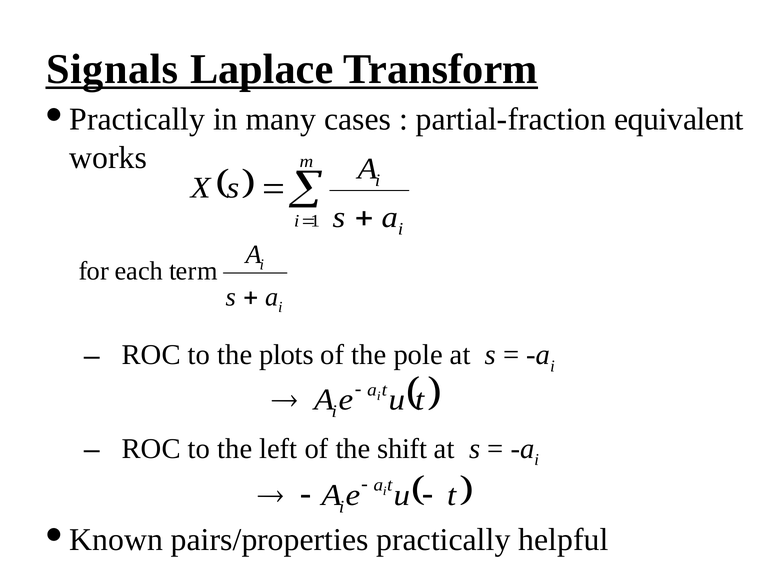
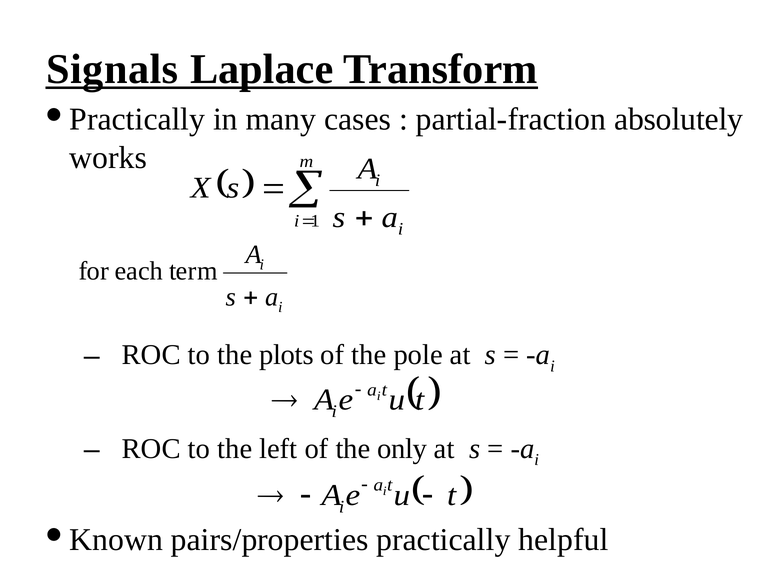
equivalent: equivalent -> absolutely (679, 120)
shift: shift -> only (402, 449)
